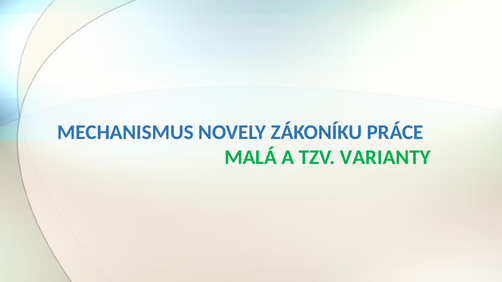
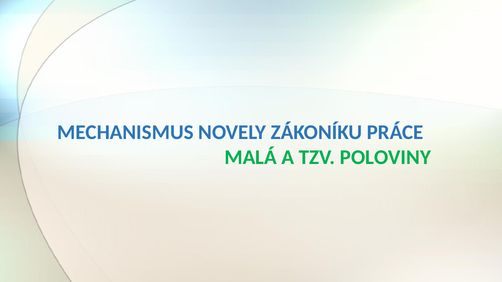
VARIANTY: VARIANTY -> POLOVINY (385, 157)
